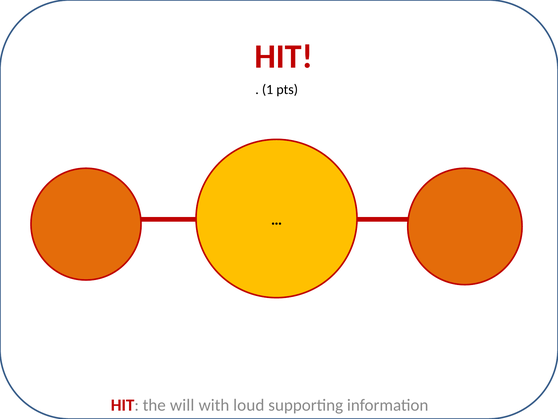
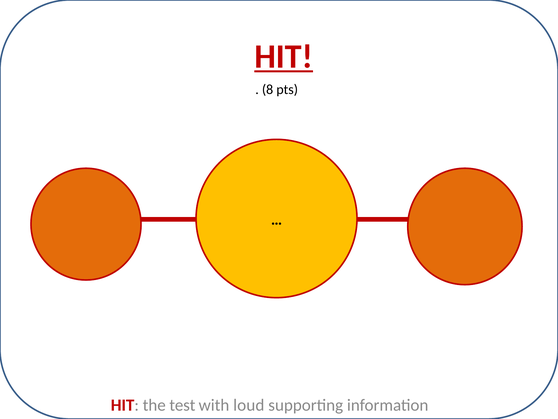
HIT underline: none -> present (284, 57)
1: 1 -> 8 (268, 89)
will: will -> test (182, 405)
